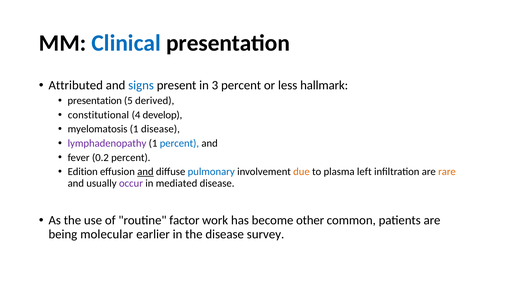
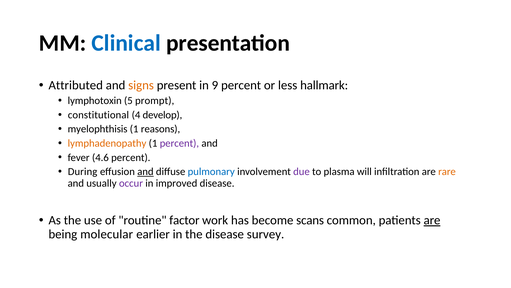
signs colour: blue -> orange (141, 85)
3: 3 -> 9 (215, 85)
presentation: presentation -> lymphotoxin (95, 101)
derived: derived -> prompt (155, 101)
myelomatosis: myelomatosis -> myelophthisis (98, 129)
1 disease: disease -> reasons (161, 129)
lymphadenopathy colour: purple -> orange (107, 143)
percent colour: blue -> purple (179, 143)
0.2: 0.2 -> 4.6 (100, 157)
Edition: Edition -> During (83, 171)
due colour: orange -> purple (301, 171)
left: left -> will (364, 171)
mediated: mediated -> improved (177, 183)
other: other -> scans (310, 220)
are underline: none -> present (432, 220)
